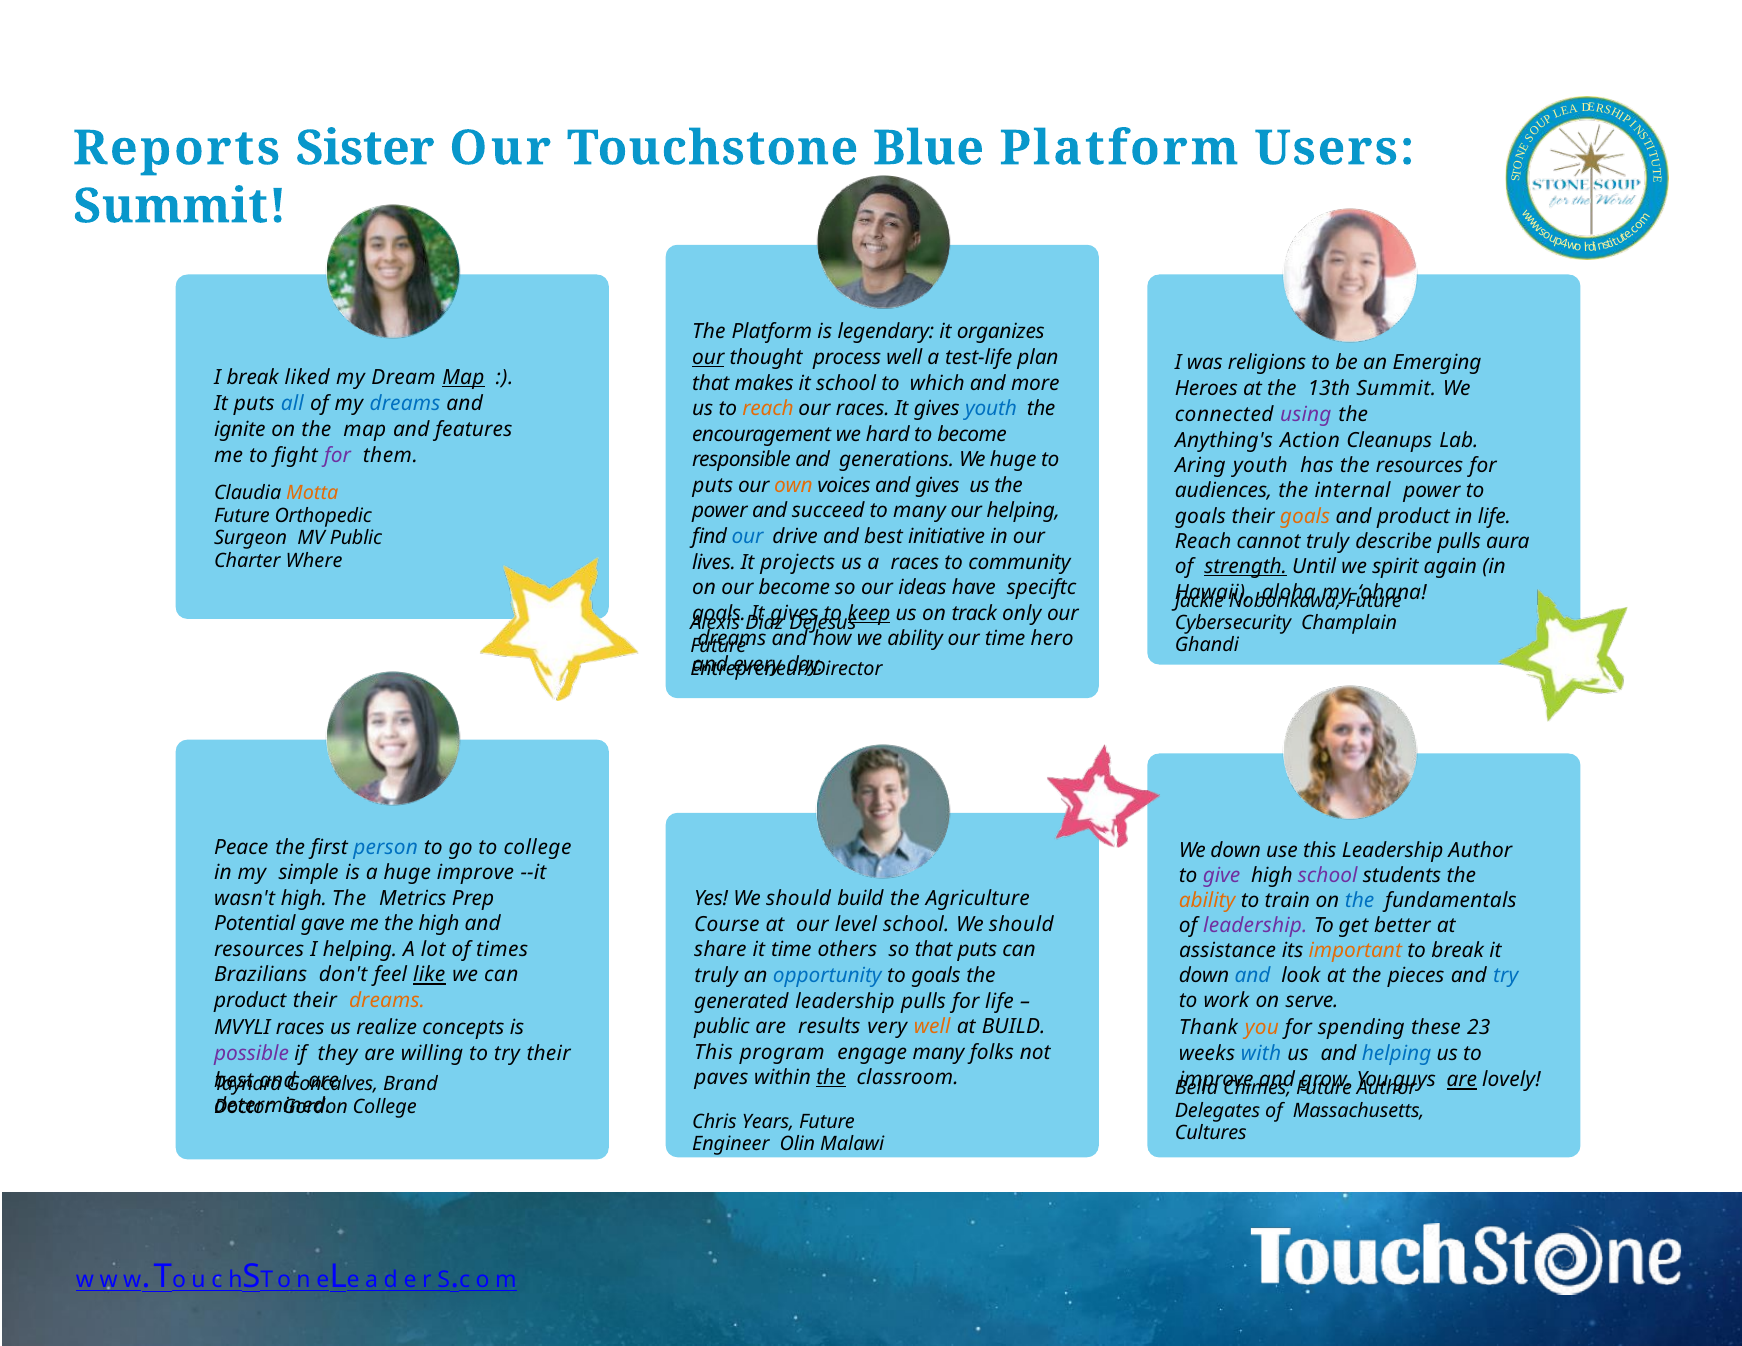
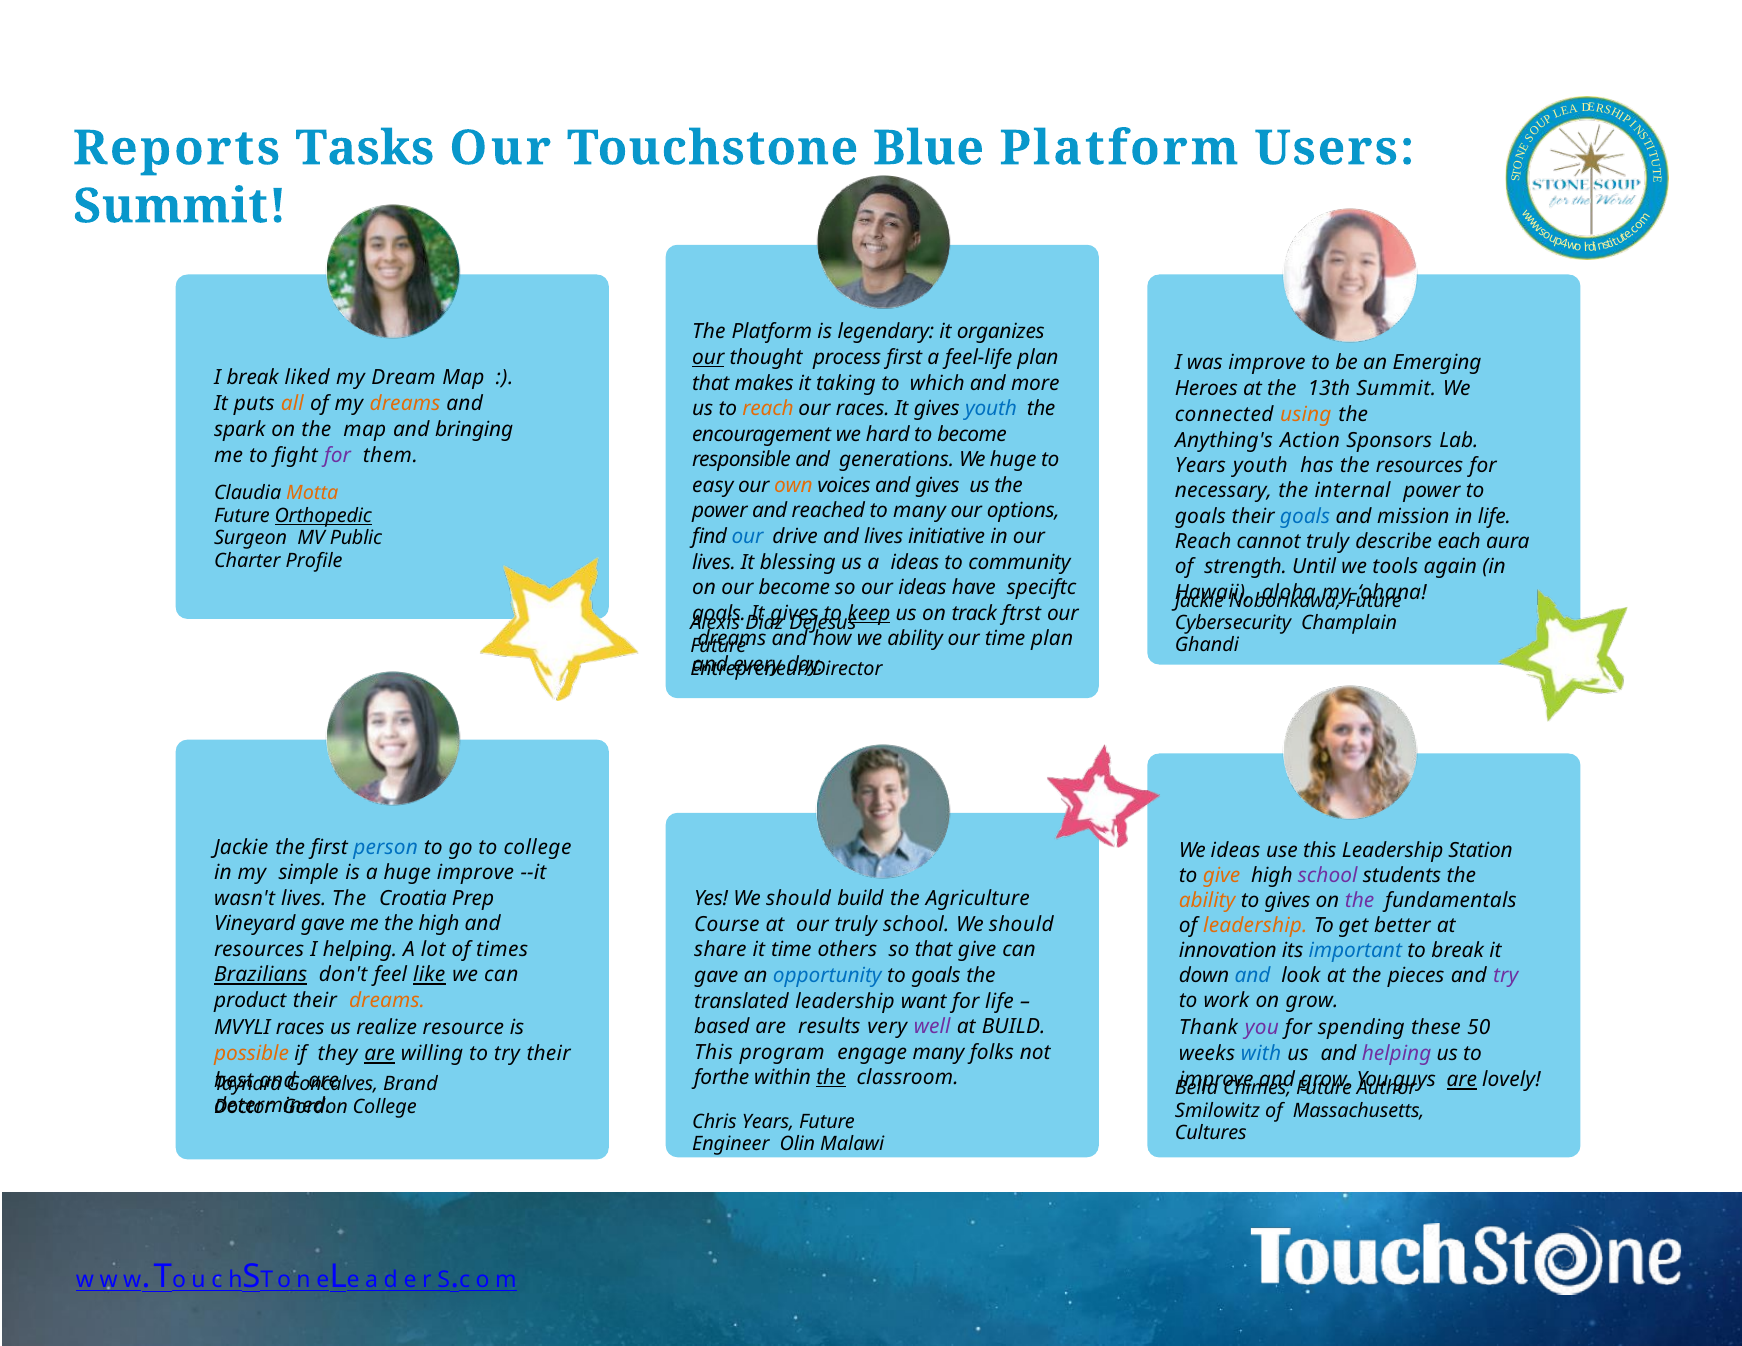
Sister: Sister -> Tasks (365, 148)
process well: well -> first (904, 358)
test-life: test-life -> feel-life (979, 358)
was religions: religions -> improve (1267, 363)
Map underline: present -> none (463, 378)
it school: school -> taking (846, 383)
all colour: blue -> orange (292, 404)
dreams colour: blue -> orange (405, 404)
using colour: purple -> orange (1306, 414)
ignite: ignite -> spark (240, 430)
features: features -> bringing (474, 430)
Cleanups: Cleanups -> Sponsors (1389, 440)
Aring: Aring -> Years (1200, 466)
puts: puts -> easy (713, 485)
audiences: audiences -> necessary (1223, 491)
succeed: succeed -> reached (828, 511)
our helping: helping -> options (1023, 511)
goals colour: orange -> blue (1305, 516)
and product: product -> mission (1413, 516)
Orthopedic underline: none -> present (323, 516)
and best: best -> lives (884, 537)
describe pulls: pulls -> each (1459, 542)
Where: Where -> Profile (314, 561)
projects: projects -> blessing (798, 562)
a races: races -> ideas (915, 562)
strength underline: present -> none (1246, 567)
spirit: spirit -> tools (1395, 567)
only: only -> ftrst (1022, 613)
time hero: hero -> plan (1052, 639)
Peace: Peace -> Jackie (241, 847)
We down: down -> ideas (1235, 850)
Leadership Author: Author -> Station (1481, 850)
give colour: purple -> orange (1222, 875)
wasn't high: high -> lives (304, 898)
Metrics: Metrics -> Croatia (413, 898)
to train: train -> gives (1288, 901)
the colour: blue -> purple (1360, 901)
Potential: Potential -> Vineyard (255, 924)
our level: level -> truly (856, 925)
leadership colour: purple -> orange (1255, 926)
that puts: puts -> give (977, 950)
assistance: assistance -> innovation (1228, 951)
important colour: orange -> blue (1355, 951)
Brazilians underline: none -> present (261, 975)
truly: truly -> gave (716, 976)
try colour: blue -> purple (1506, 976)
on serve: serve -> grow (1312, 1001)
generated: generated -> translated (741, 1001)
leadership pulls: pulls -> want (924, 1001)
public: public -> based (722, 1027)
well colour: orange -> purple (932, 1027)
you colour: orange -> purple (1262, 1028)
23: 23 -> 50 (1479, 1028)
concepts: concepts -> resource (463, 1028)
helping colour: blue -> purple (1397, 1054)
possible colour: purple -> orange (252, 1054)
are underline: none -> present (380, 1054)
paves: paves -> forthe (722, 1078)
Delegates: Delegates -> Smilowitz (1217, 1111)
